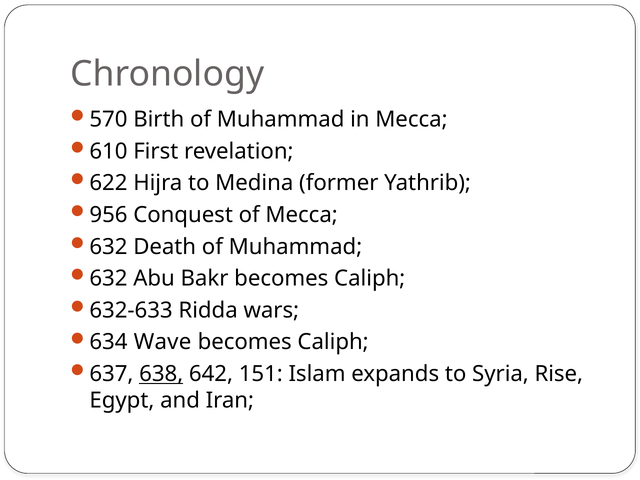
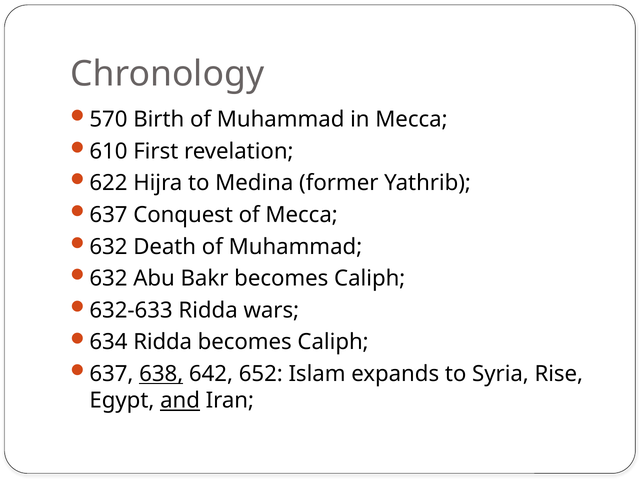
956: 956 -> 637 (109, 215)
634 Wave: Wave -> Ridda (163, 342)
151: 151 -> 652 (261, 374)
and underline: none -> present (180, 401)
